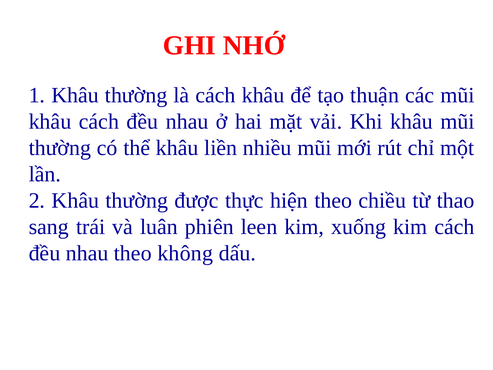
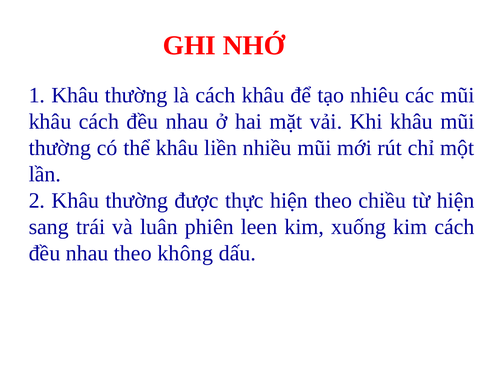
thuận: thuận -> nhiêu (375, 95)
từ thao: thao -> hiện (456, 200)
